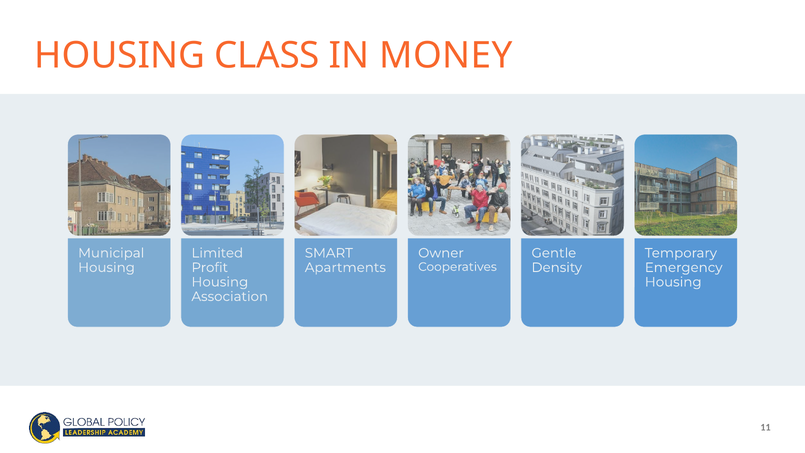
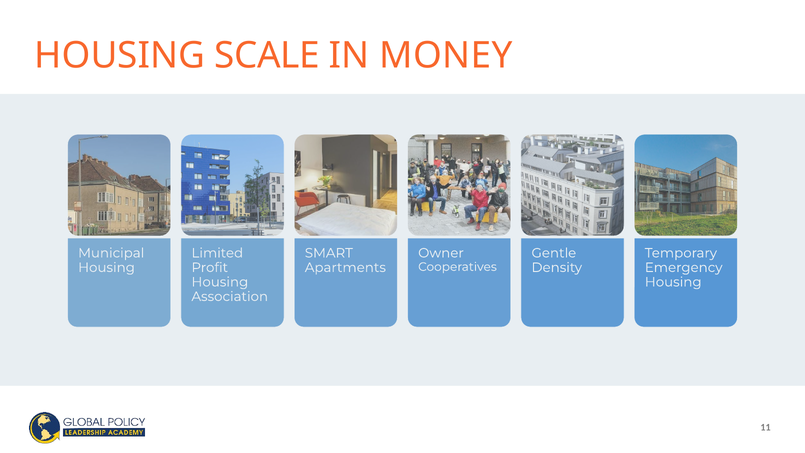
CLASS: CLASS -> SCALE (267, 56)
